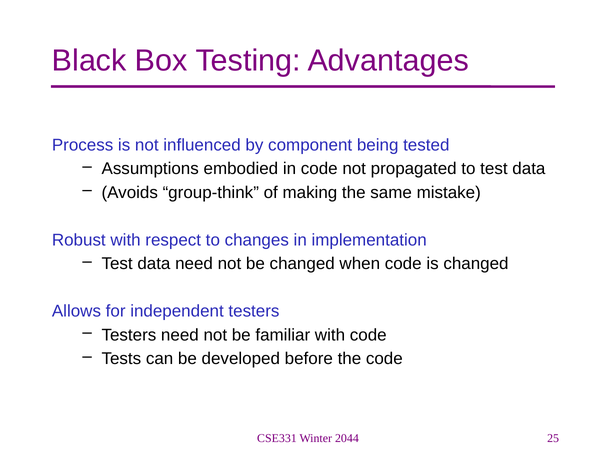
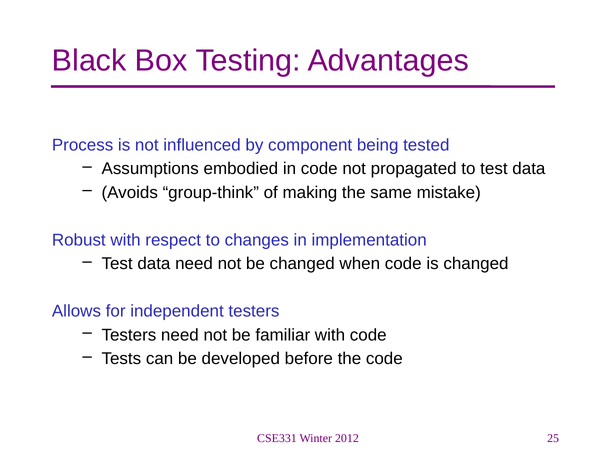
2044: 2044 -> 2012 (347, 439)
